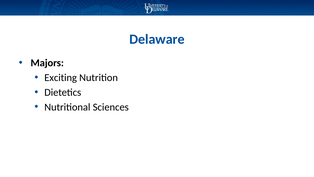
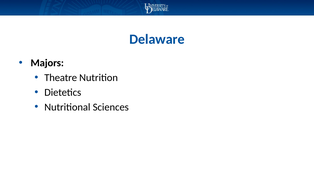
Exciting: Exciting -> Theatre (61, 78)
